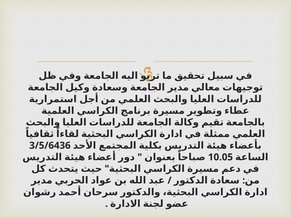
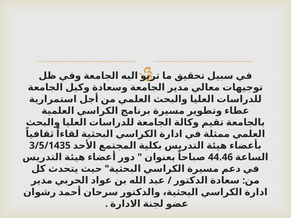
3/5/6436: 3/5/6436 -> 3/5/1435 (50, 146)
10.05: 10.05 -> 44.46 (220, 157)
